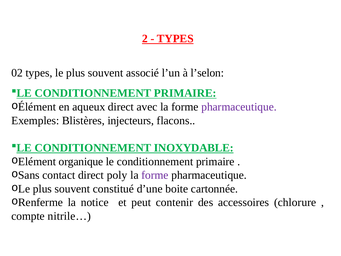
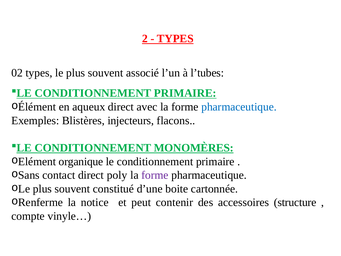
l’selon: l’selon -> l’tubes (207, 73)
pharmaceutique colour: purple -> blue (239, 107)
INOXYDABLE: INOXYDABLE -> MONOMÈRES (194, 148)
chlorure: chlorure -> structure (295, 202)
nitrile…: nitrile… -> vinyle… (69, 216)
